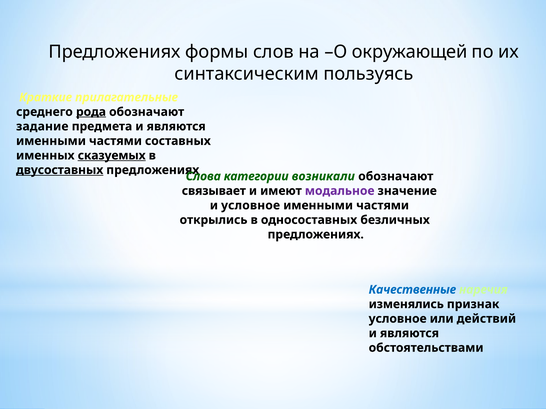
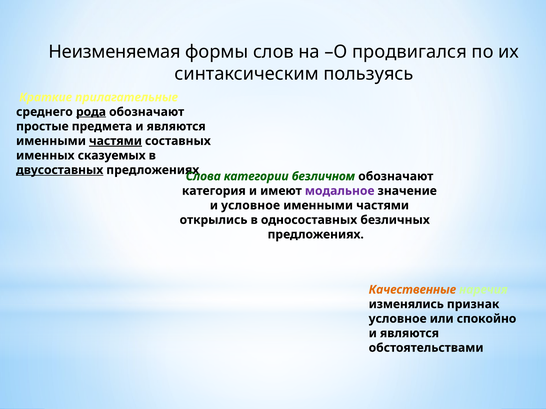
Предложениях: Предложениях -> Неизменяемая (115, 52)
окружающей: окружающей -> продвигался (410, 52)
задание: задание -> простые (42, 127)
частями underline: none -> present (115, 141)
сказуемых underline: present -> none (112, 156)
возникали: возникали -> безличном (323, 177)
связывает: связывает -> категория (214, 191)
Качественные colour: blue -> orange (412, 290)
действий: действий -> спокойно (487, 319)
